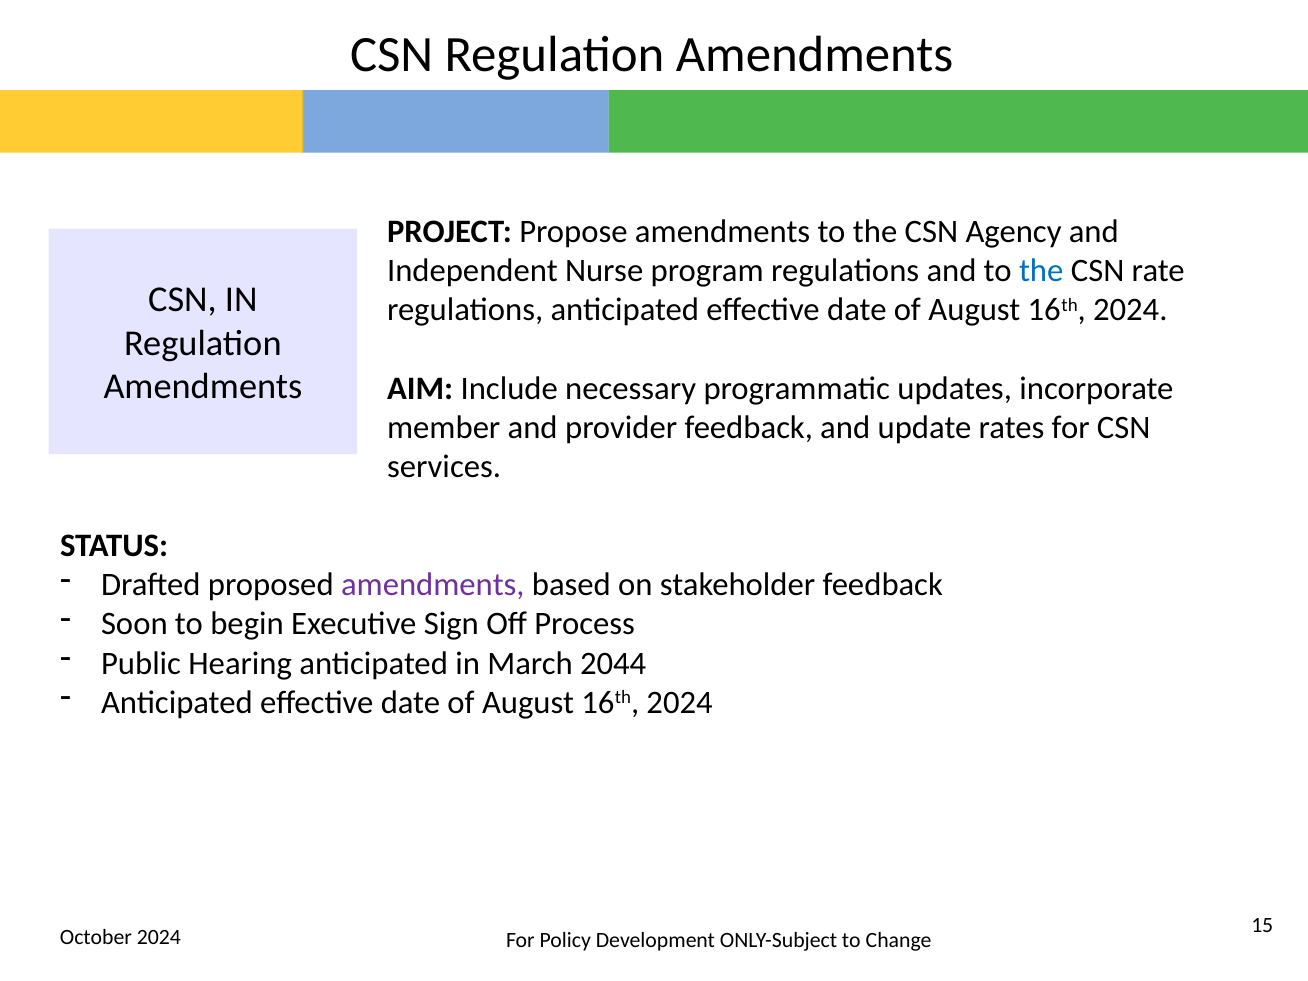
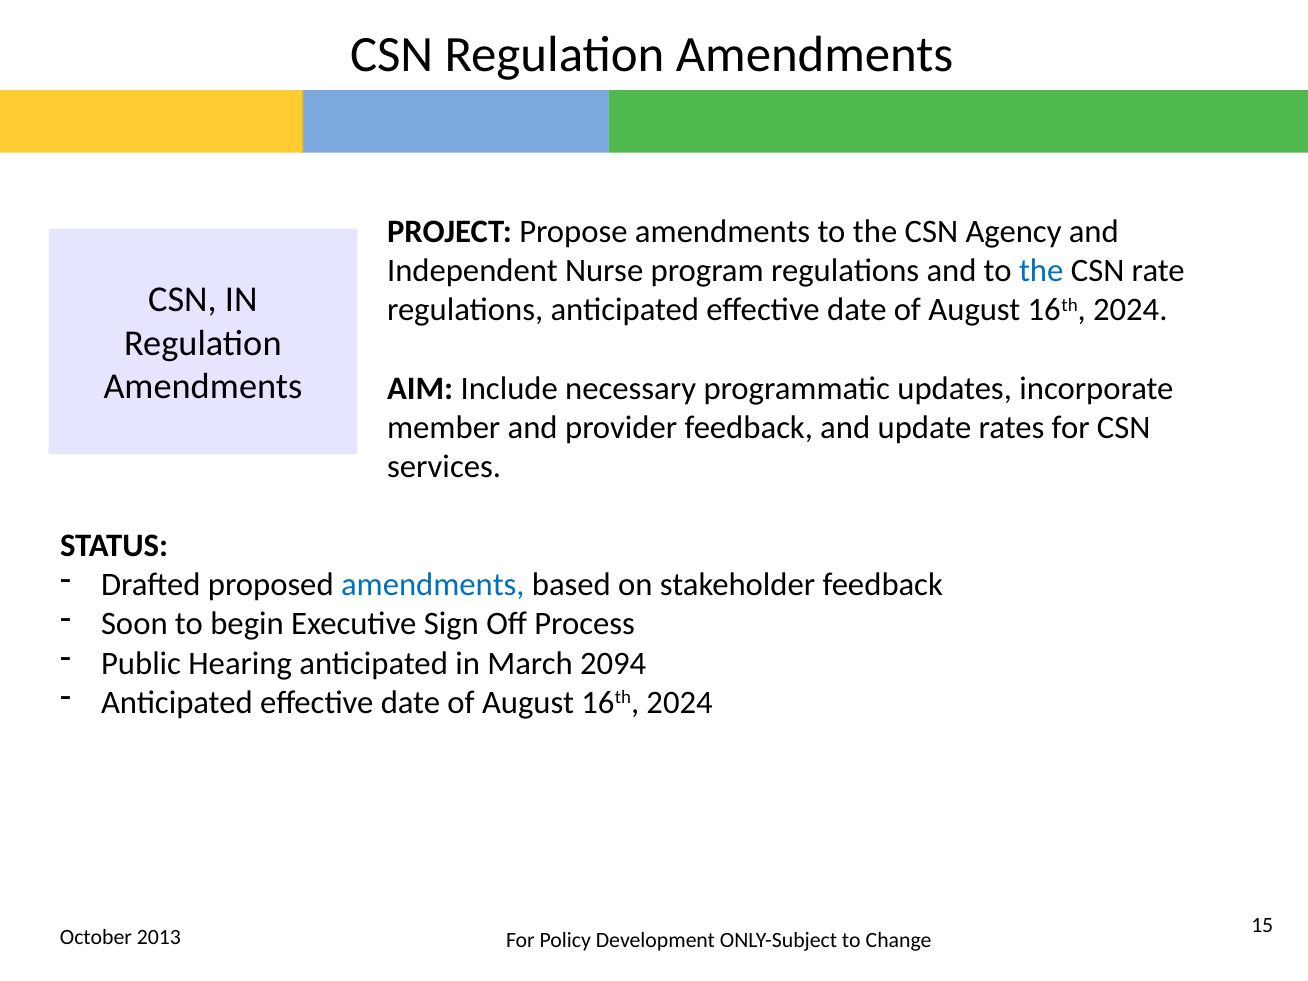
amendments colour: purple -> blue (433, 585)
2044: 2044 -> 2094 (613, 663)
October 2024: 2024 -> 2013 (159, 937)
